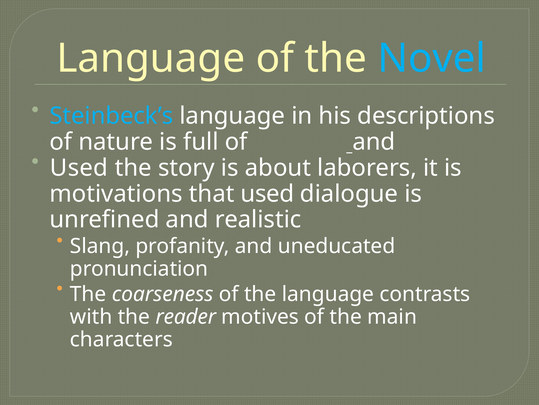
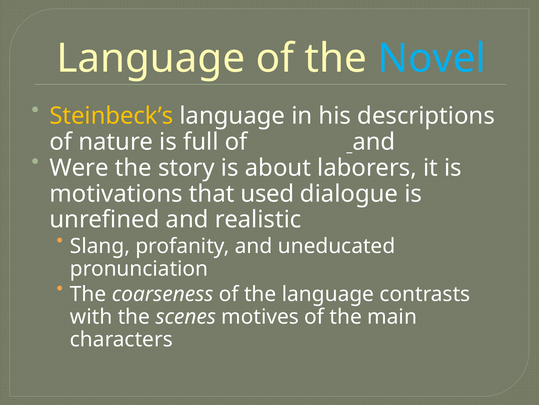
Steinbeck’s colour: light blue -> yellow (111, 116)
Used: Used -> Were (79, 168)
reader: reader -> scenes (186, 316)
